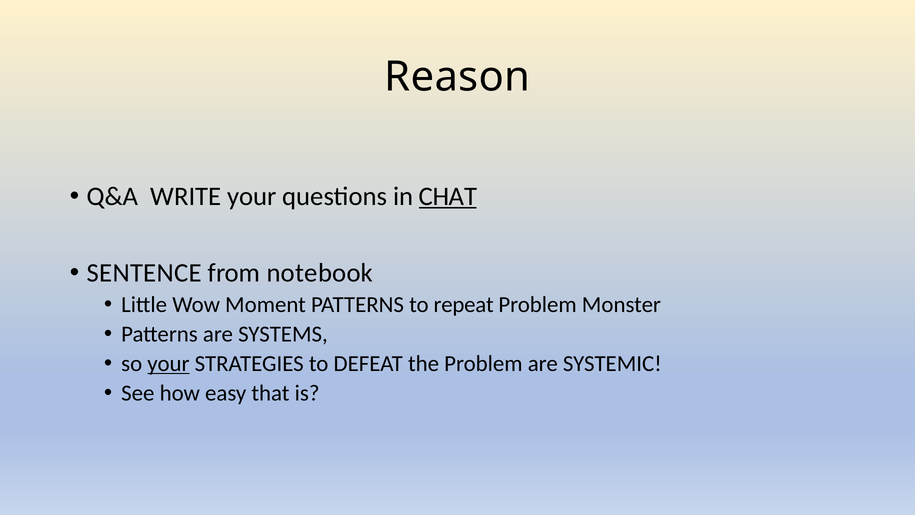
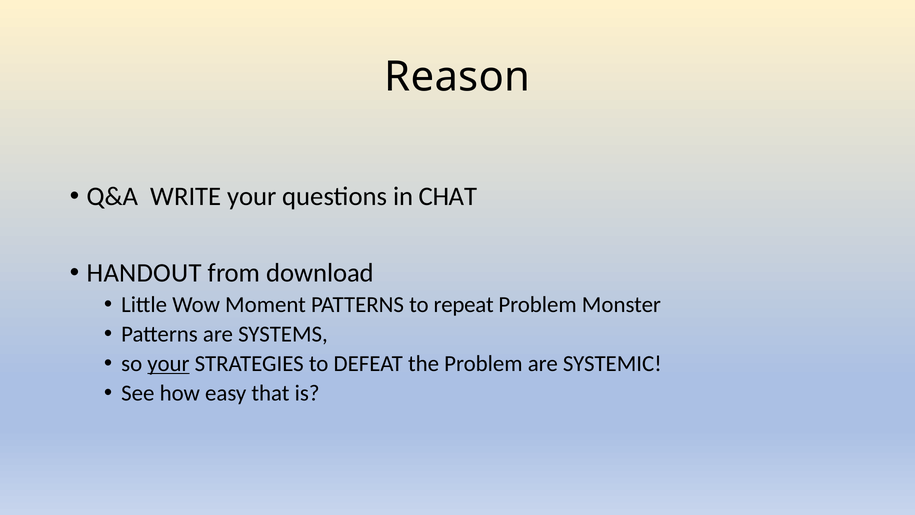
CHAT underline: present -> none (448, 196)
SENTENCE: SENTENCE -> HANDOUT (144, 273)
notebook: notebook -> download (320, 273)
